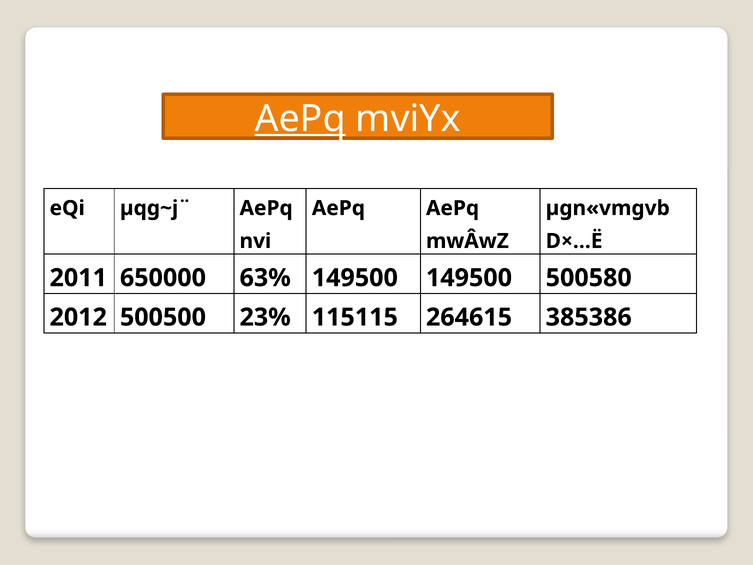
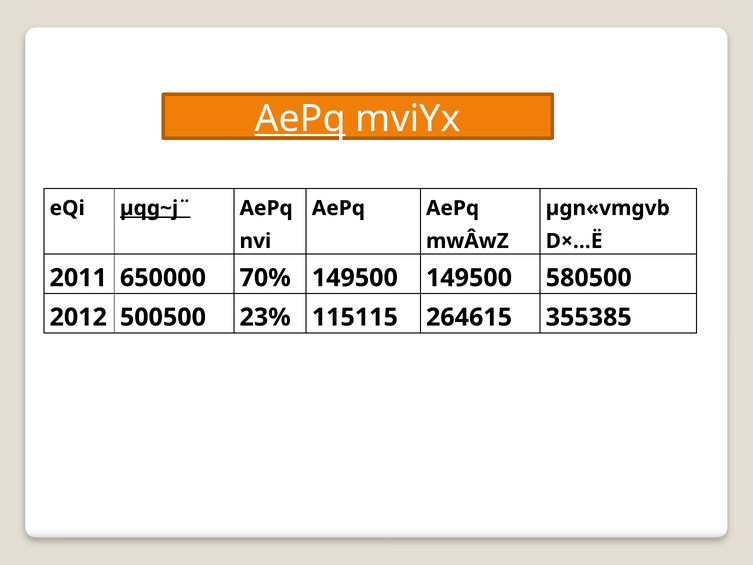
µqg~j¨ underline: none -> present (155, 208)
63%: 63% -> 70% (265, 278)
500580: 500580 -> 580500 (589, 278)
385386: 385386 -> 355385 (589, 317)
